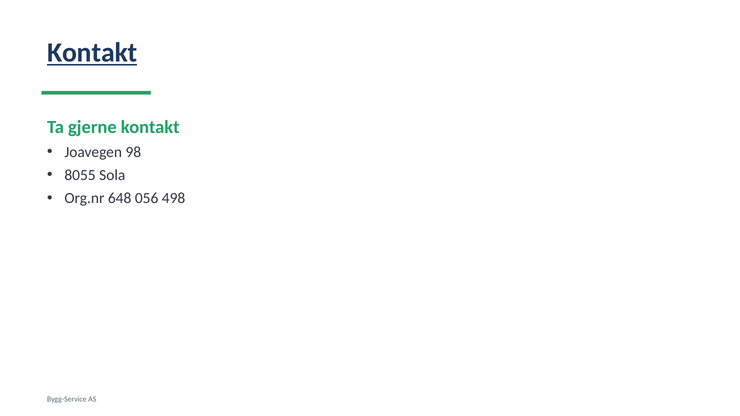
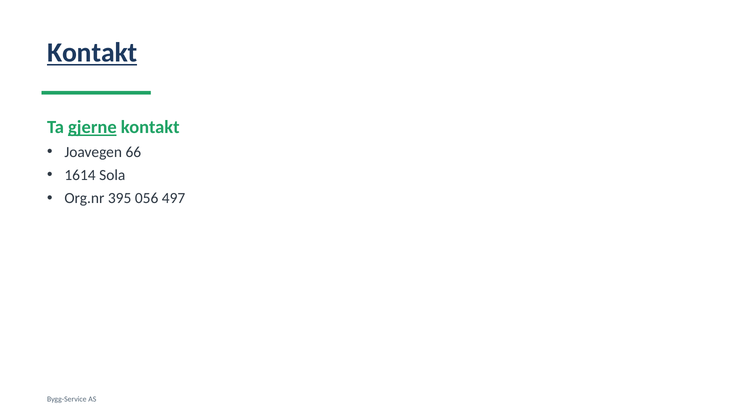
gjerne underline: none -> present (92, 127)
98: 98 -> 66 (133, 152)
8055: 8055 -> 1614 (80, 175)
648: 648 -> 395 (120, 198)
498: 498 -> 497 (174, 198)
